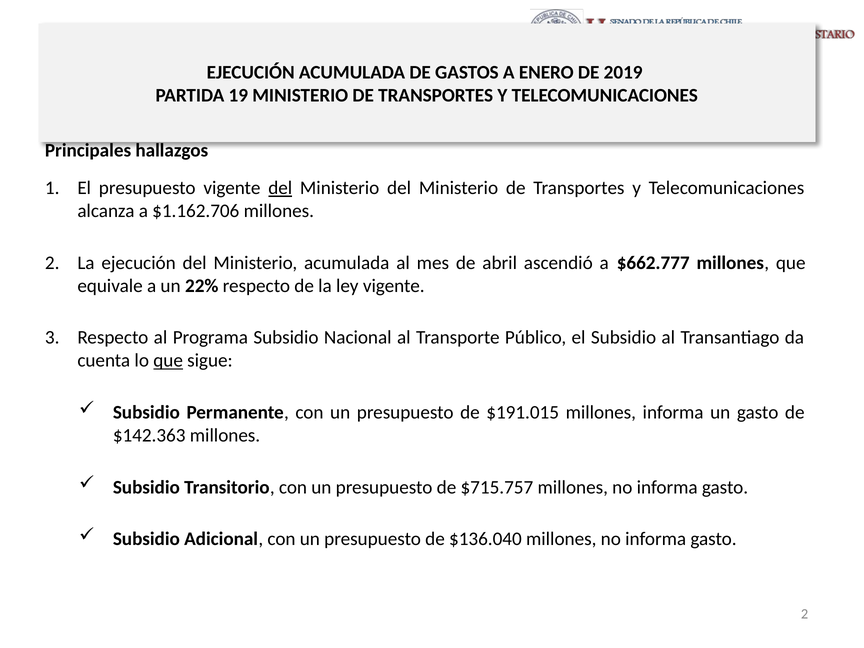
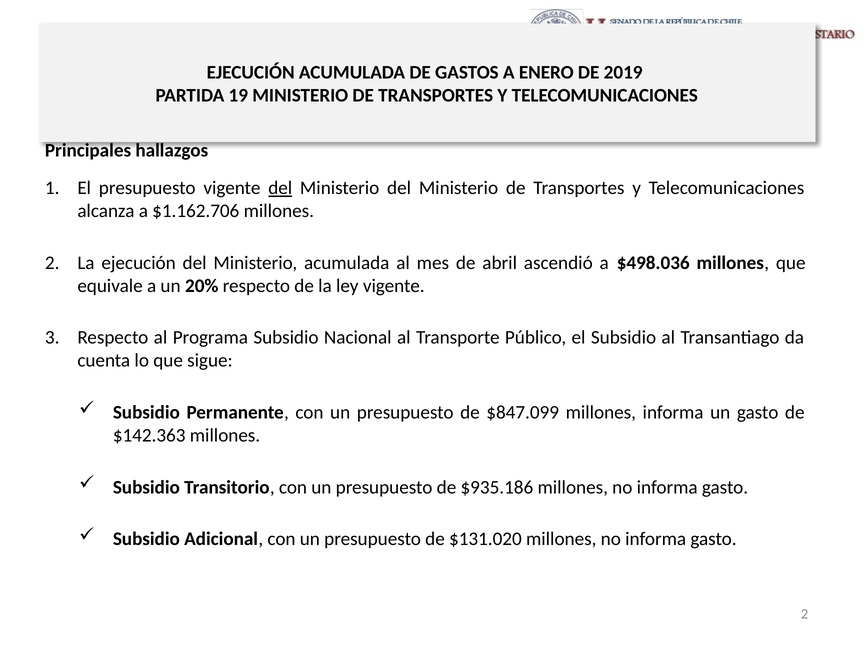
$662.777: $662.777 -> $498.036 (653, 263)
22%: 22% -> 20% (202, 286)
que underline: present -> none (168, 361)
$191.015: $191.015 -> $847.099 (523, 412)
$715.757: $715.757 -> $935.186 (497, 487)
$136.040: $136.040 -> $131.020 (485, 539)
